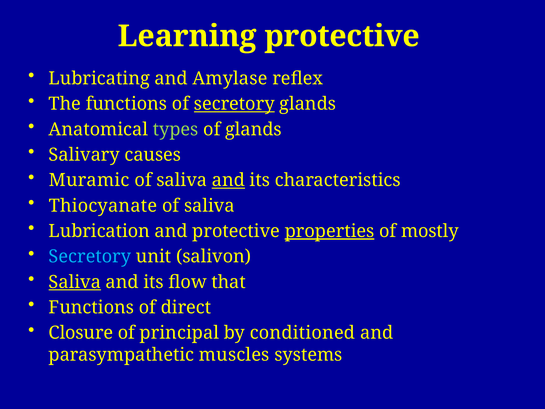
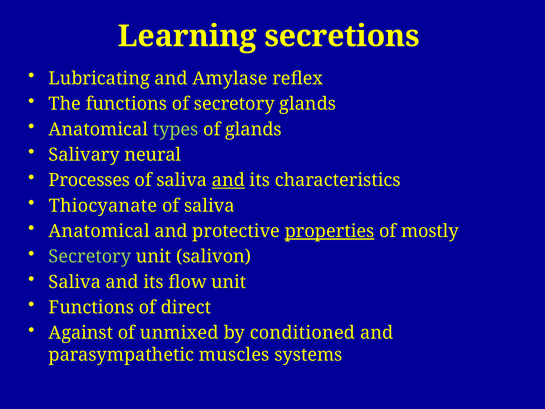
Learning protective: protective -> secretions (342, 36)
secretory underline: present -> none (234, 104)
causes: causes -> neural (153, 155)
Muramic: Muramic -> Processes (89, 180)
Lubrication: Lubrication -> Anatomical (99, 231)
Secretory colour: light blue -> light green (90, 256)
Saliva underline: present -> none (75, 282)
flow that: that -> unit (229, 282)
Closure: Closure -> Against (81, 333)
principal: principal -> unmixed (179, 333)
